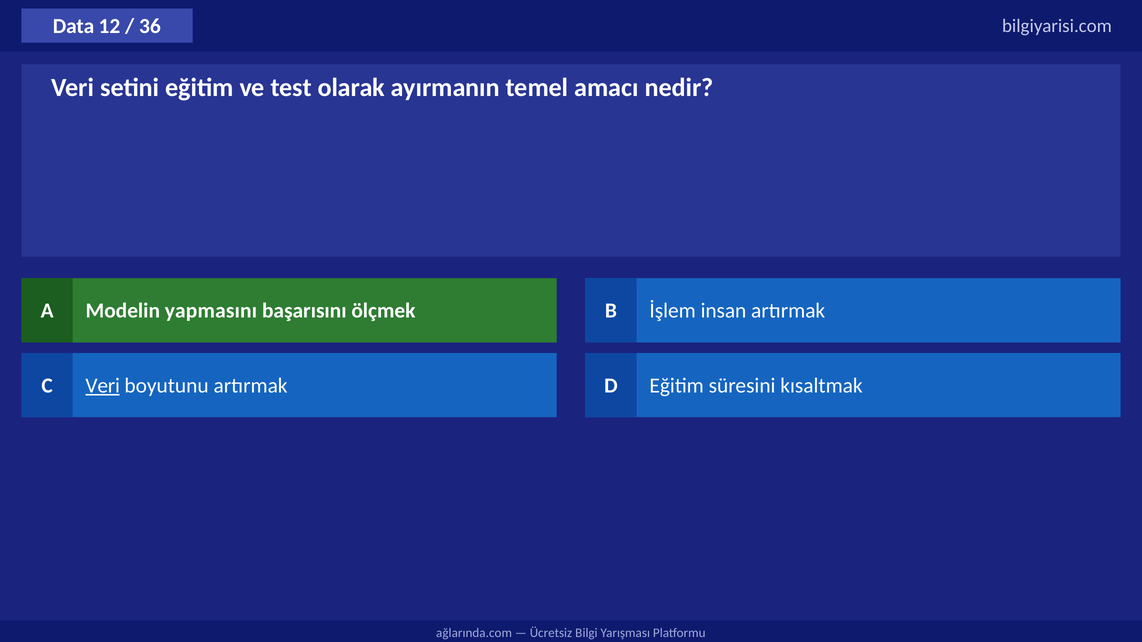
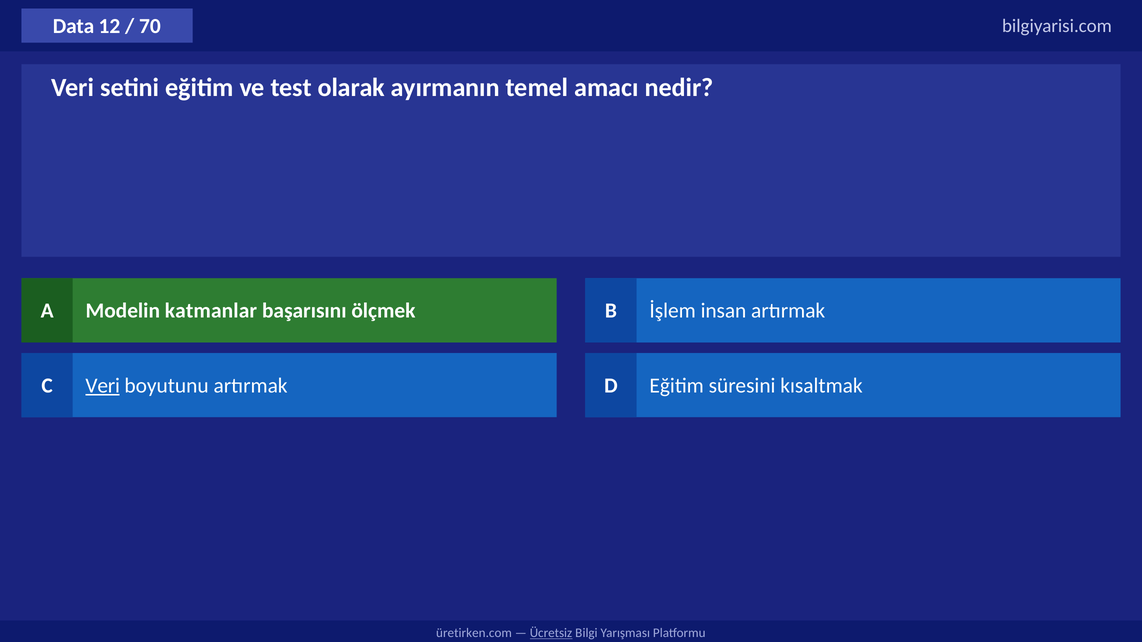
36: 36 -> 70 (150, 26)
yapmasını: yapmasını -> katmanlar (211, 311)
ağlarında.com: ağlarında.com -> üretirken.com (474, 633)
Ücretsiz underline: none -> present (551, 633)
